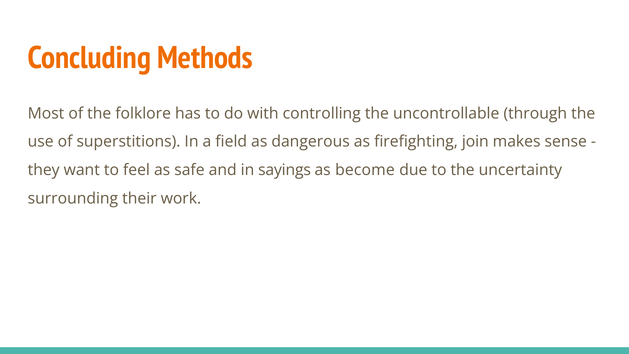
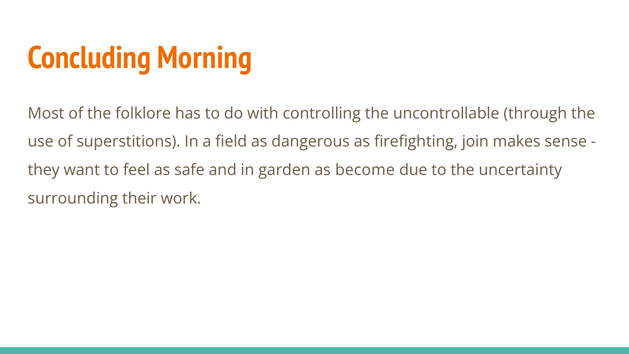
Methods: Methods -> Morning (205, 58)
sayings: sayings -> garden (284, 170)
